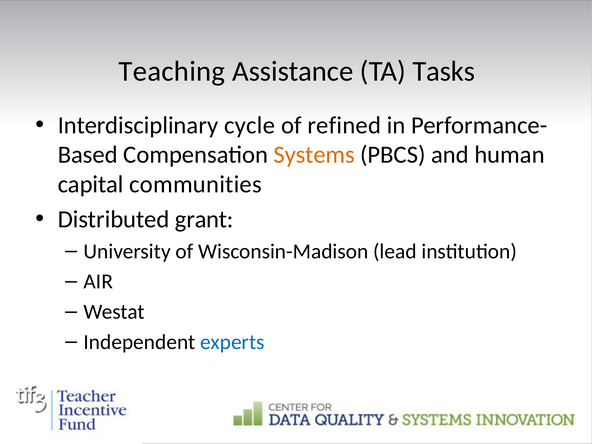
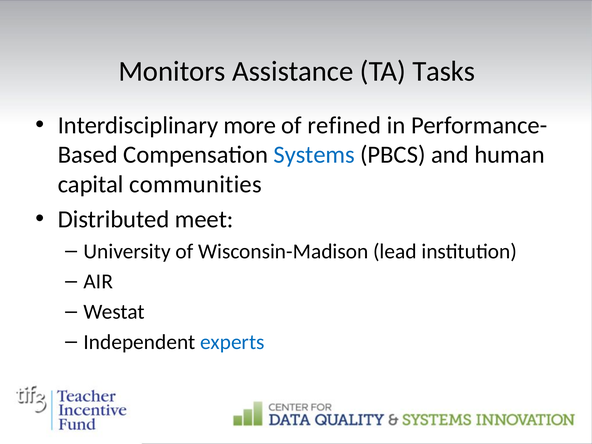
Teaching: Teaching -> Monitors (172, 71)
cycle: cycle -> more (250, 125)
Systems colour: orange -> blue (314, 155)
grant: grant -> meet (204, 219)
